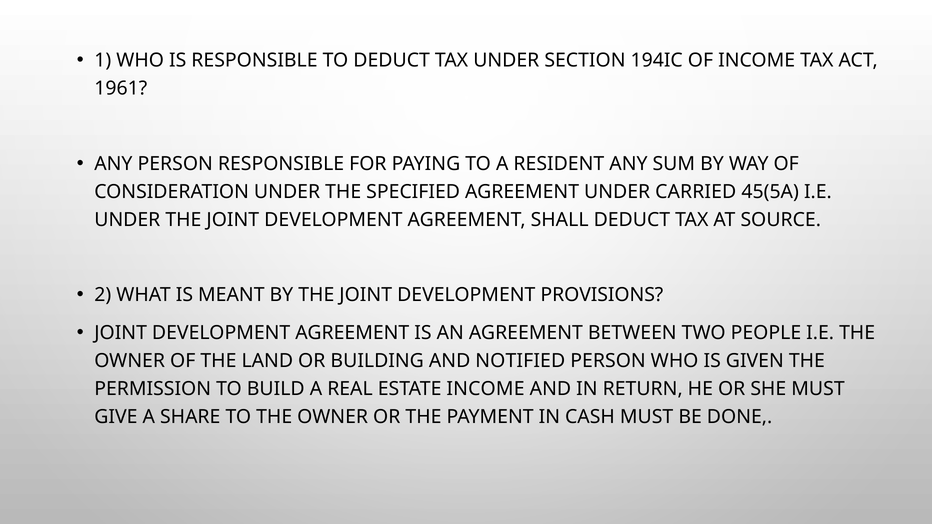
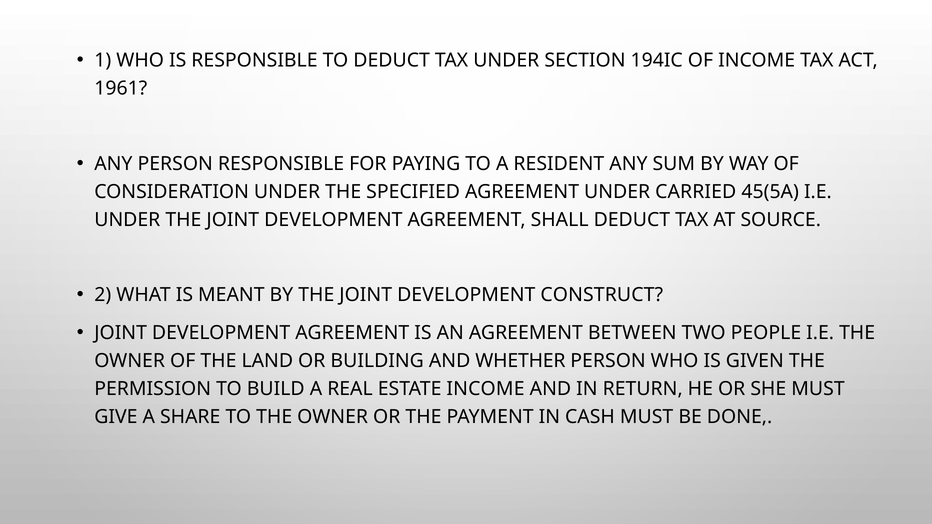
PROVISIONS: PROVISIONS -> CONSTRUCT (602, 295)
NOTIFIED: NOTIFIED -> WHETHER (520, 361)
